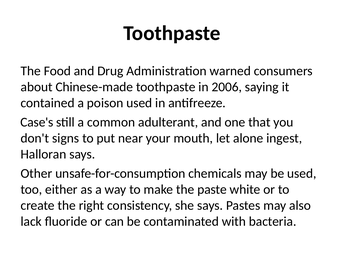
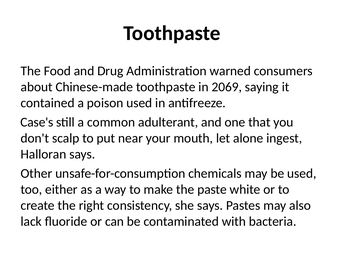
2006: 2006 -> 2069 (227, 87)
signs: signs -> scalp (66, 138)
